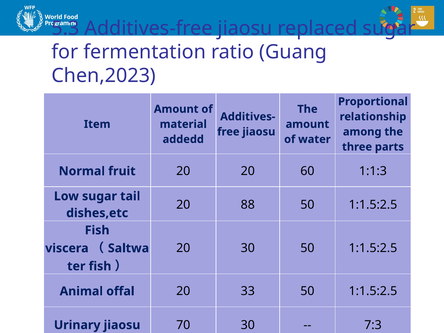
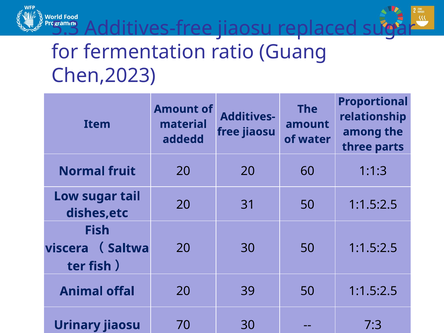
88: 88 -> 31 (248, 205)
33: 33 -> 39 (248, 291)
